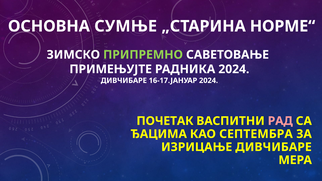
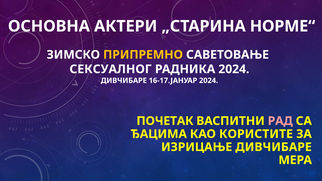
СУМЊЕ: СУМЊЕ -> АКТЕРИ (126, 26)
ПРИПРЕМНО colour: light green -> yellow (143, 55)
ПРИМЕЊУЈТЕ: ПРИМЕЊУЈТЕ -> СЕКСУАЛНОГ (111, 69)
СЕПТЕМБРА: СЕПТЕМБРА -> КОРИСТИТЕ (256, 134)
